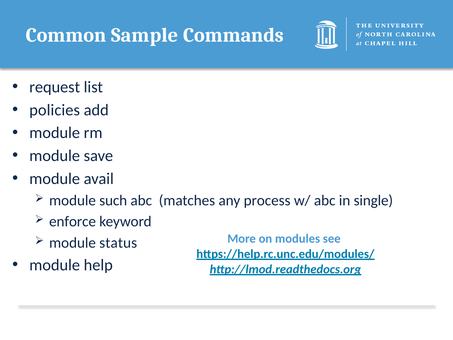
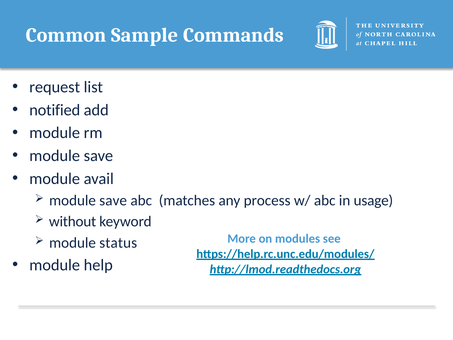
policies: policies -> notified (55, 110)
such: such -> save (113, 200)
single: single -> usage (373, 200)
enforce: enforce -> without (73, 221)
